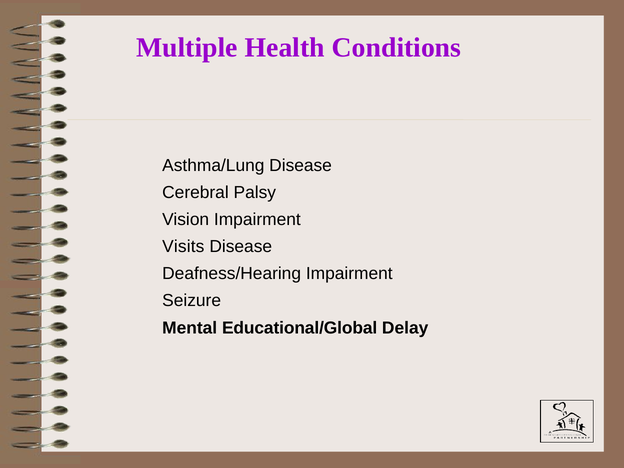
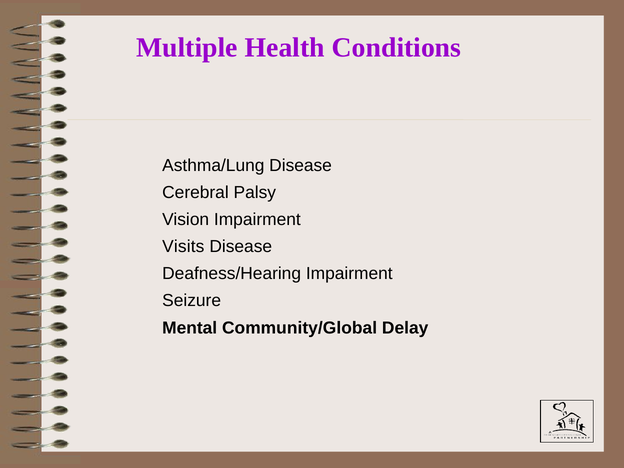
Educational/Global: Educational/Global -> Community/Global (300, 328)
